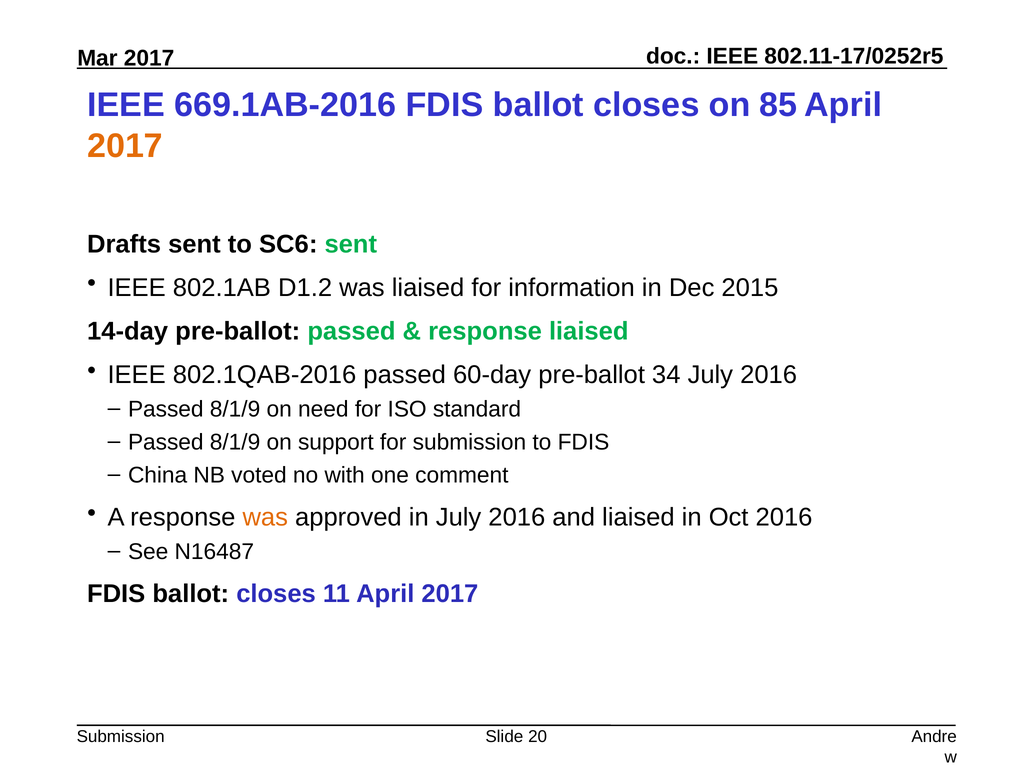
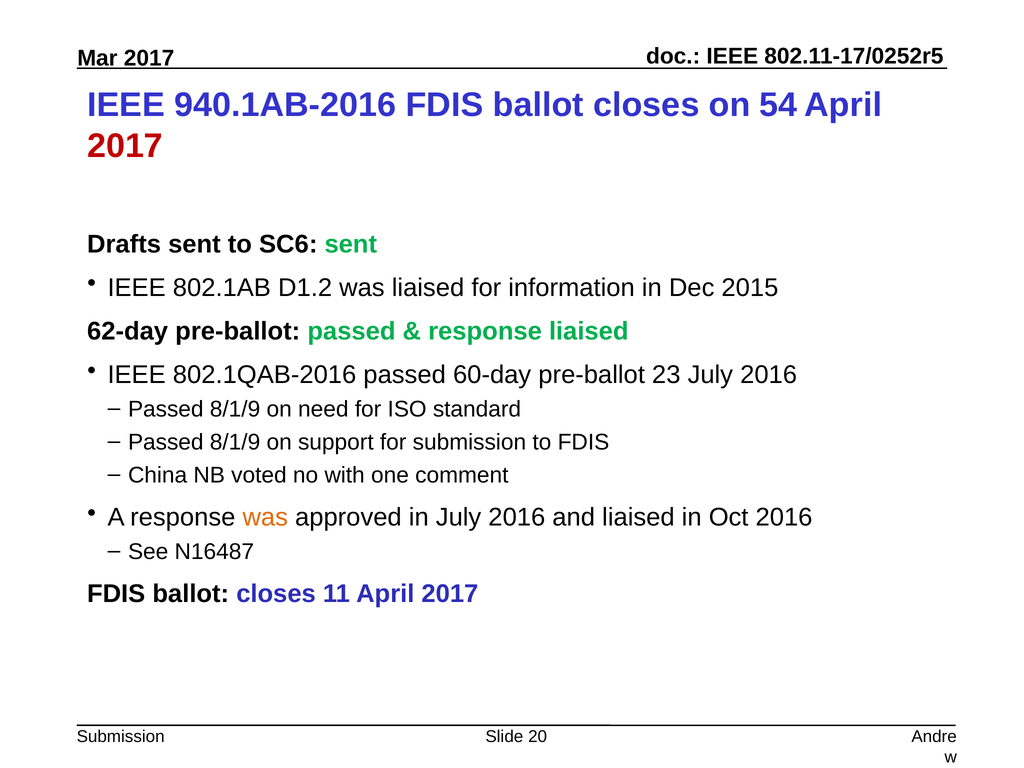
669.1AB-2016: 669.1AB-2016 -> 940.1AB-2016 (285, 105)
85: 85 -> 54 (778, 105)
2017 colour: orange -> red (125, 146)
14-day: 14-day -> 62-day (128, 331)
34: 34 -> 23 (666, 375)
